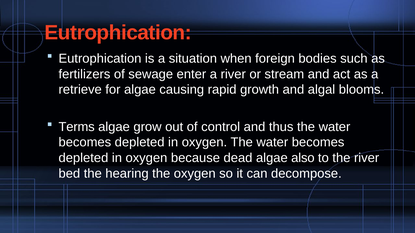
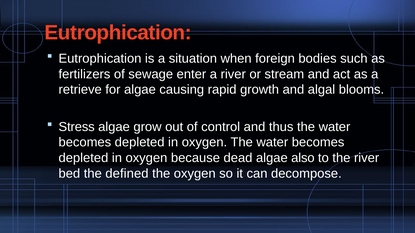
Terms: Terms -> Stress (77, 127)
hearing: hearing -> defined (127, 174)
